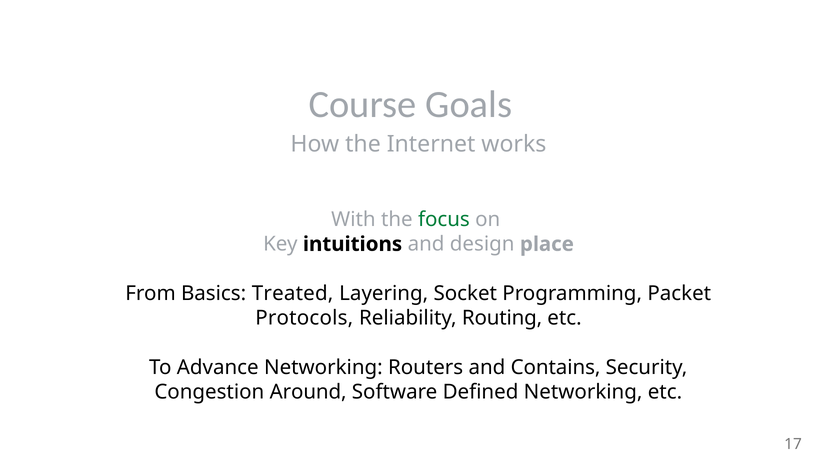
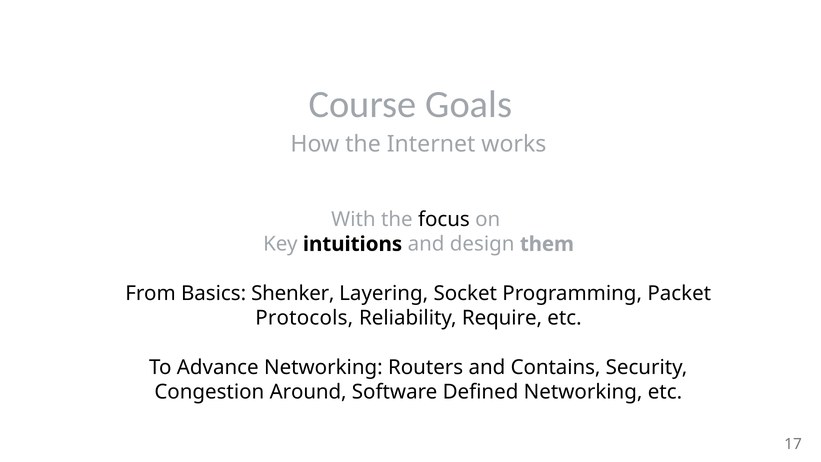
focus colour: green -> black (444, 219)
place: place -> them (547, 244)
Treated: Treated -> Shenker (293, 293)
Routing: Routing -> Require (502, 318)
